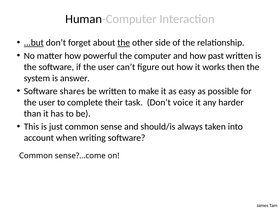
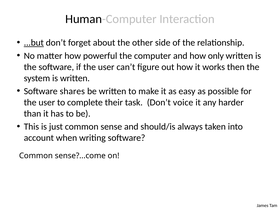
the underline: present -> none (124, 43)
past: past -> only (216, 56)
is answer: answer -> written (75, 78)
